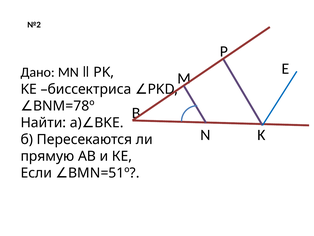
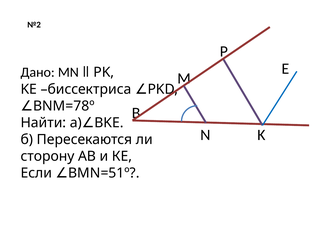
прямую: прямую -> сторону (47, 156)
